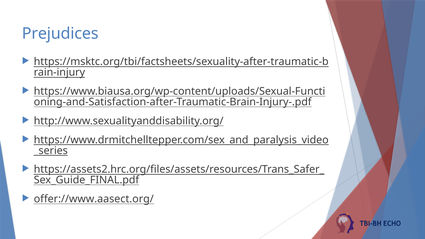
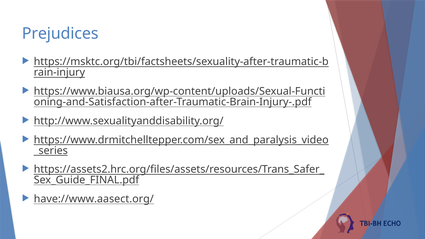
offer://www.aasect.org/: offer://www.aasect.org/ -> have://www.aasect.org/ (94, 199)
